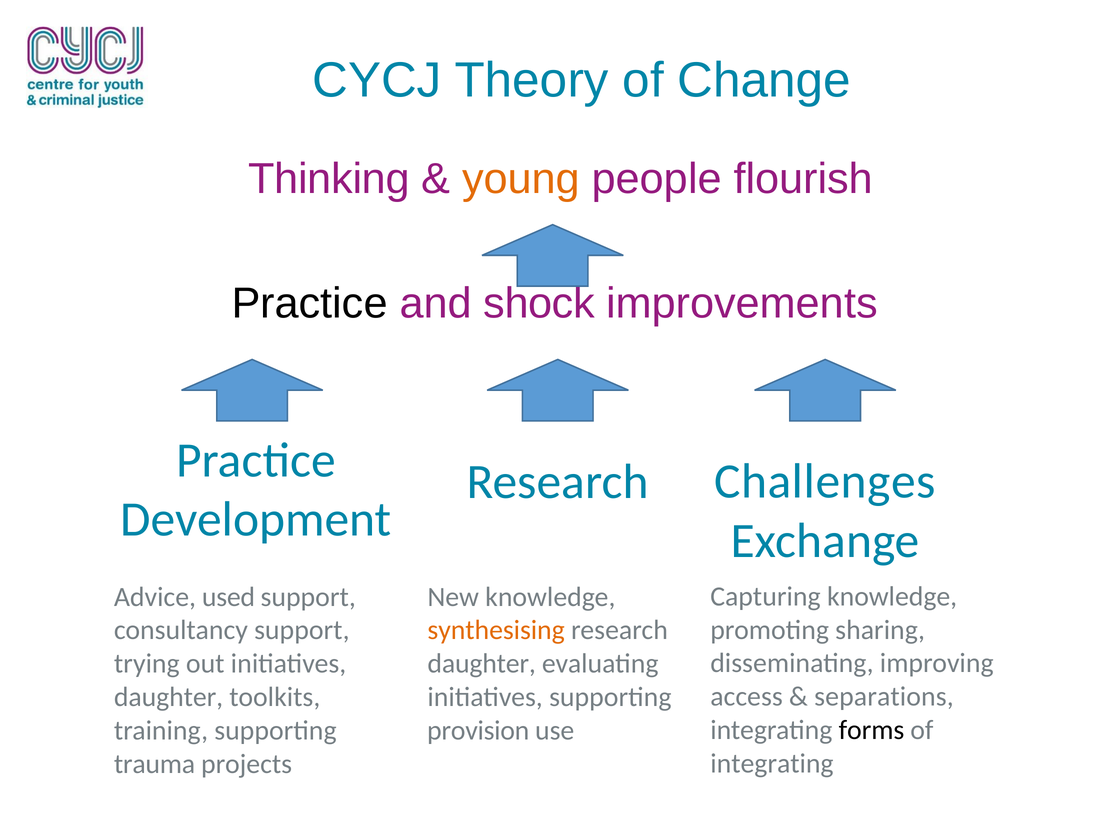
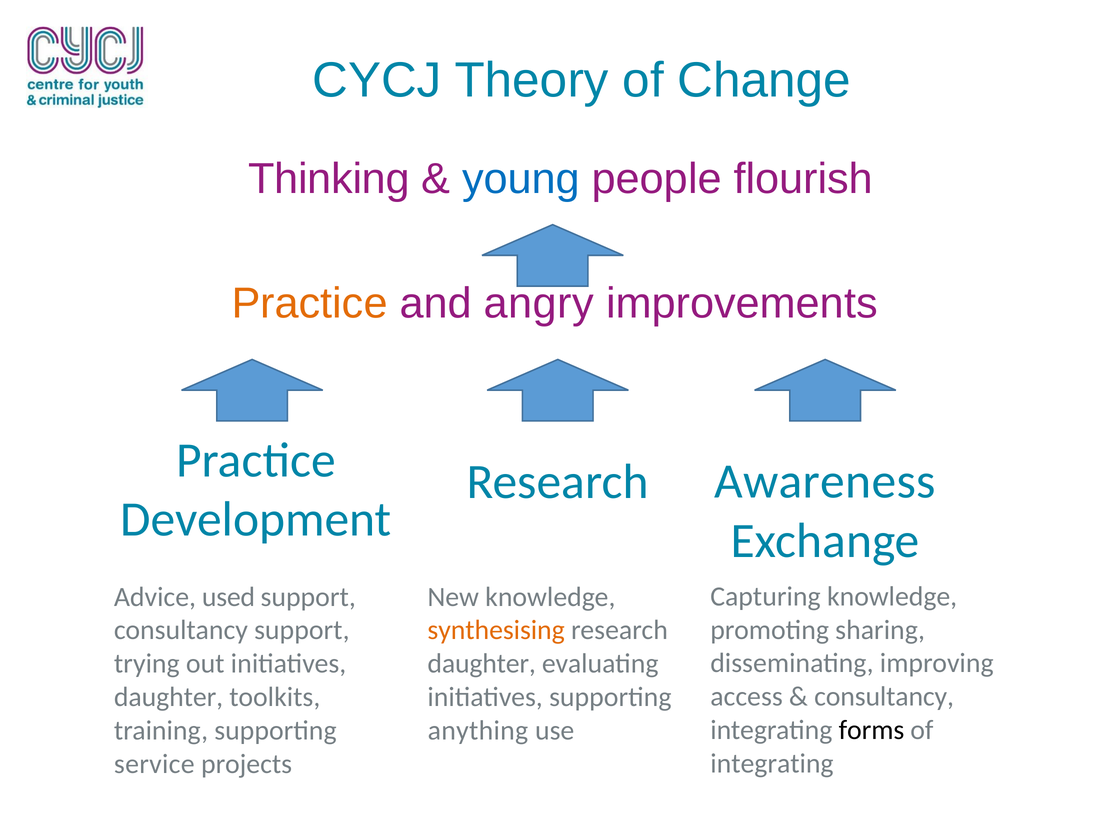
young colour: orange -> blue (521, 179)
Practice colour: black -> orange (310, 304)
shock: shock -> angry (539, 304)
Challenges: Challenges -> Awareness (825, 482)
separations: separations -> consultancy (884, 697)
provision: provision -> anything (478, 731)
trauma: trauma -> service (154, 764)
